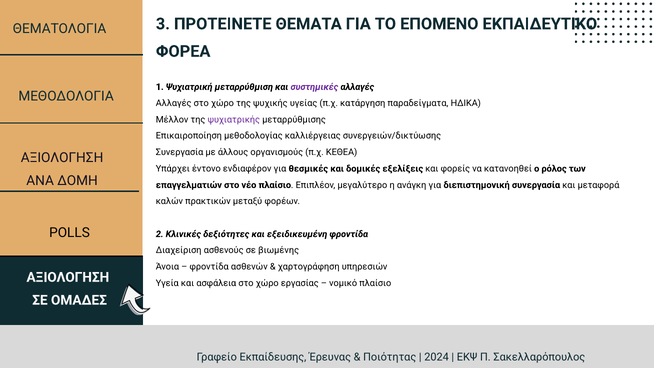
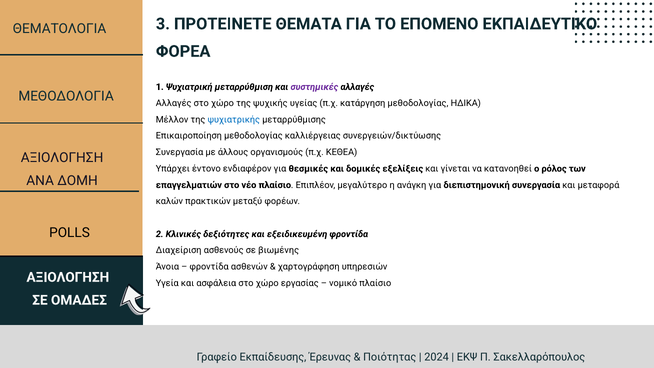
κατάργηση παραδείγματα: παραδείγματα -> μεθοδολογίας (418, 103)
ψυχιατρικής colour: purple -> blue (234, 120)
φορείς: φορείς -> γίνεται (455, 169)
